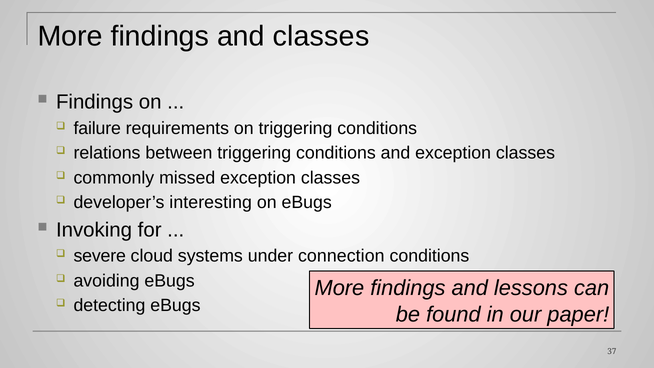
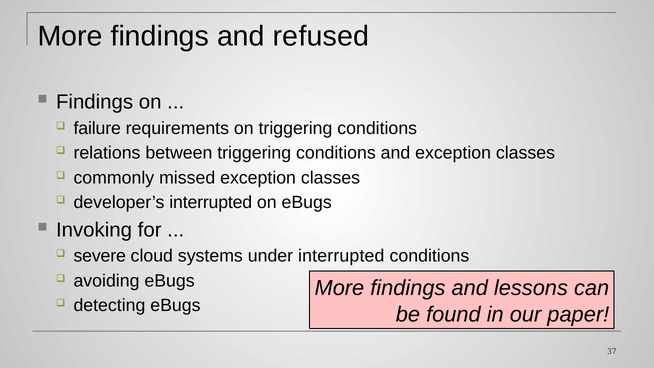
and classes: classes -> refused (321, 37)
developer’s interesting: interesting -> interrupted (211, 203)
under connection: connection -> interrupted (341, 256)
